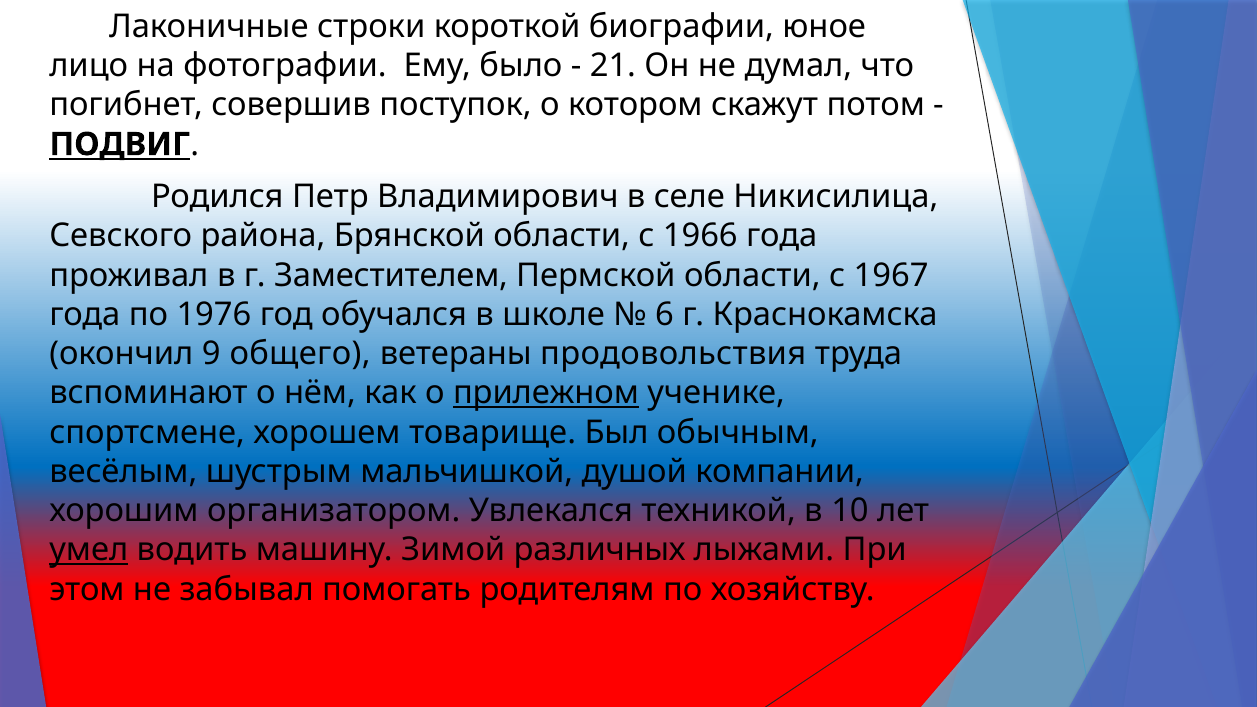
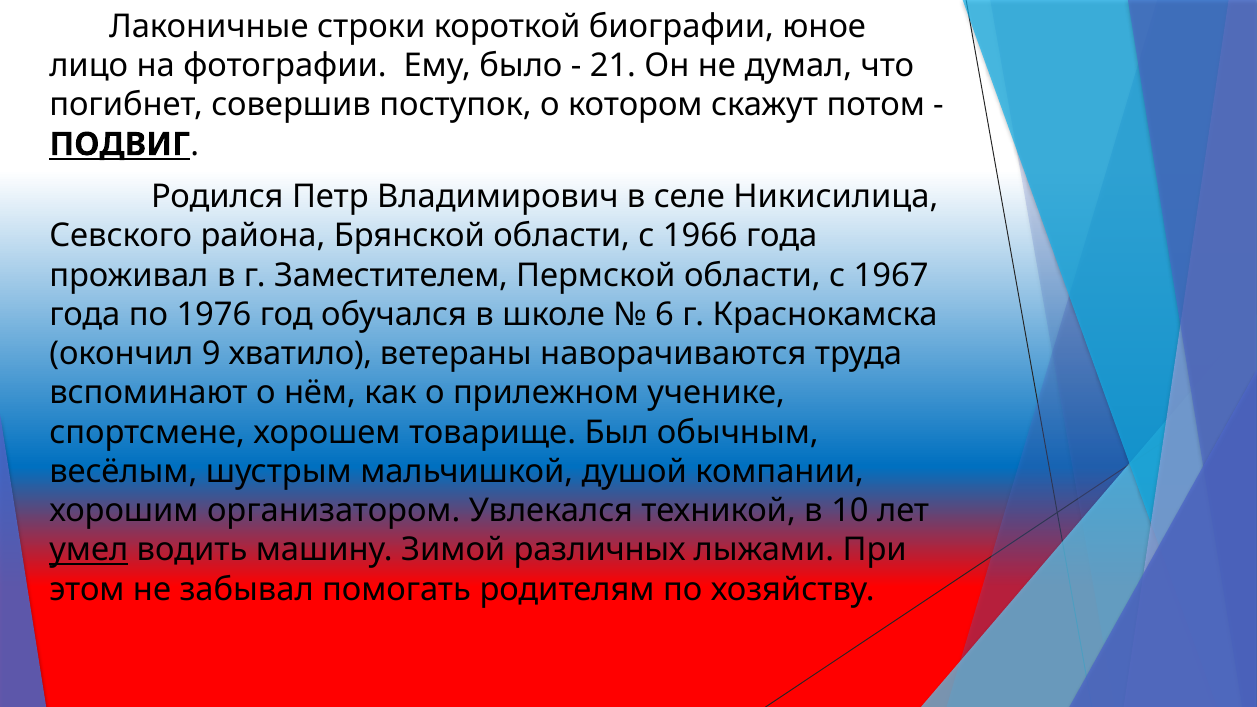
общего: общего -> хватило (300, 354)
продовольствия: продовольствия -> наворачиваются (673, 354)
прилежном underline: present -> none (546, 393)
